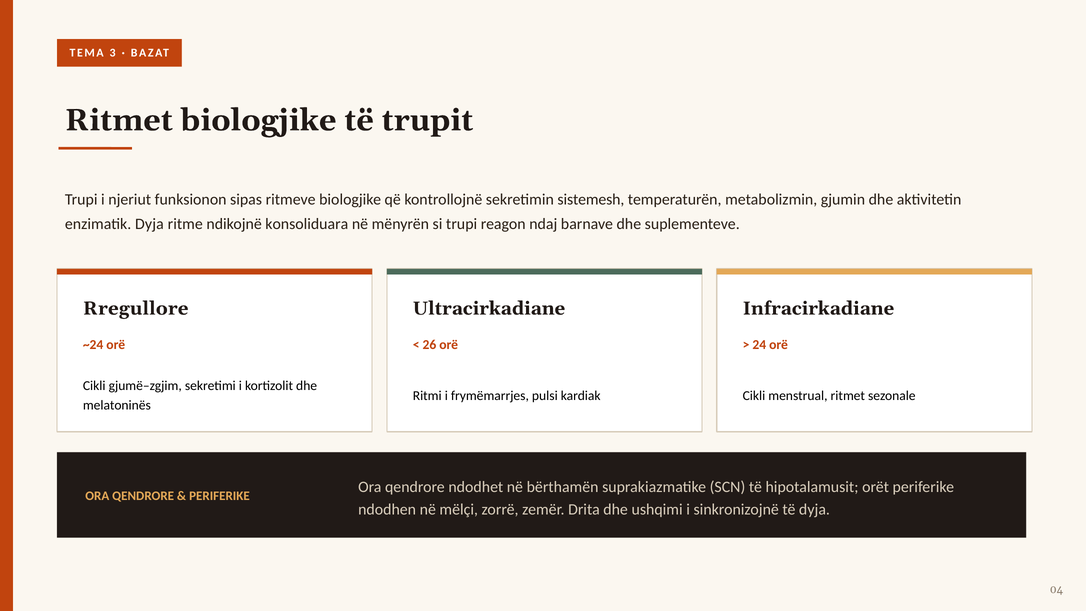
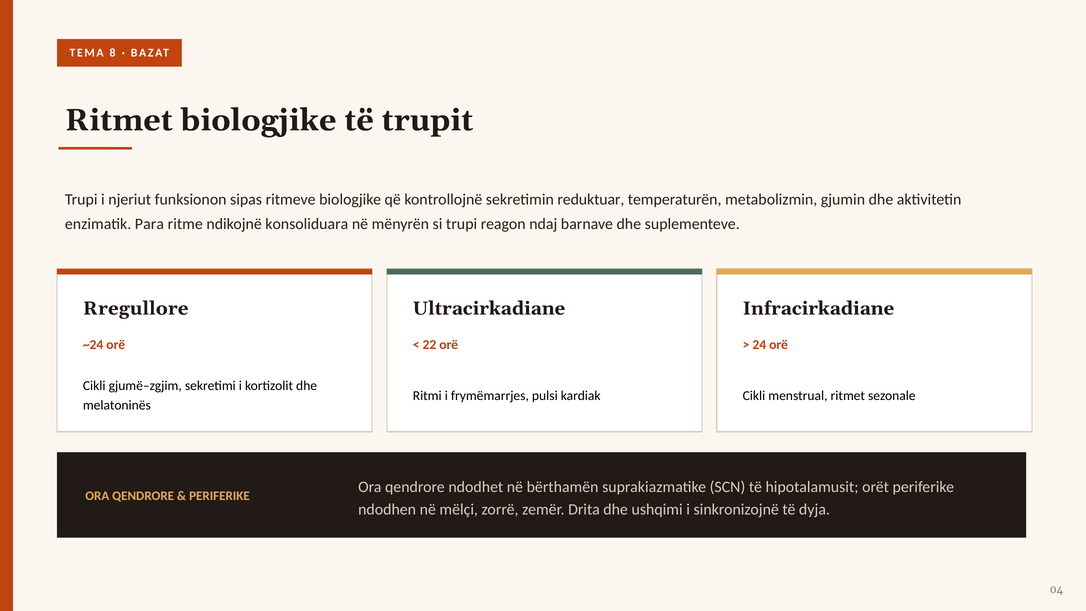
3: 3 -> 8 (113, 53)
sistemesh: sistemesh -> reduktuar (591, 199)
enzimatik Dyja: Dyja -> Para (149, 224)
26: 26 -> 22 (429, 345)
